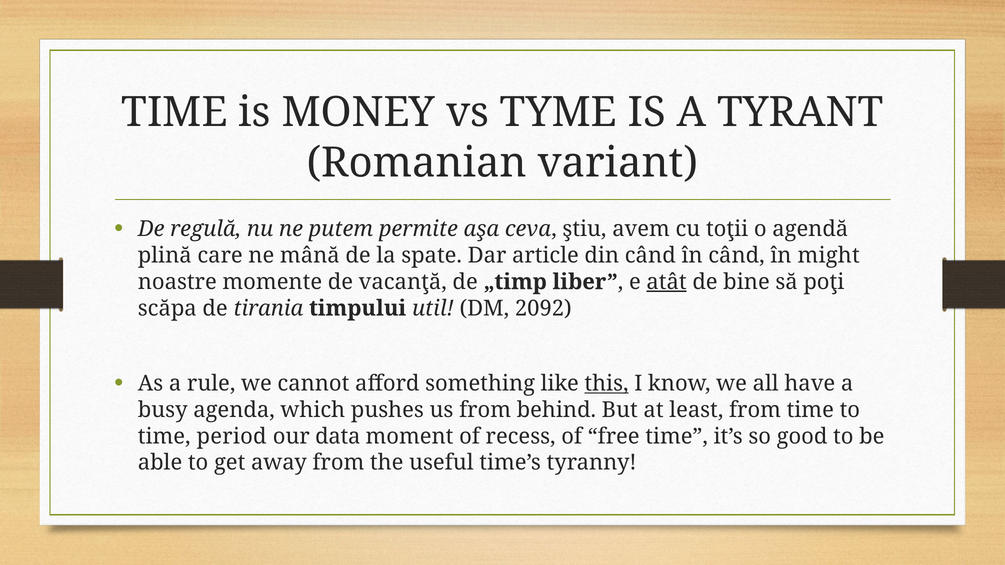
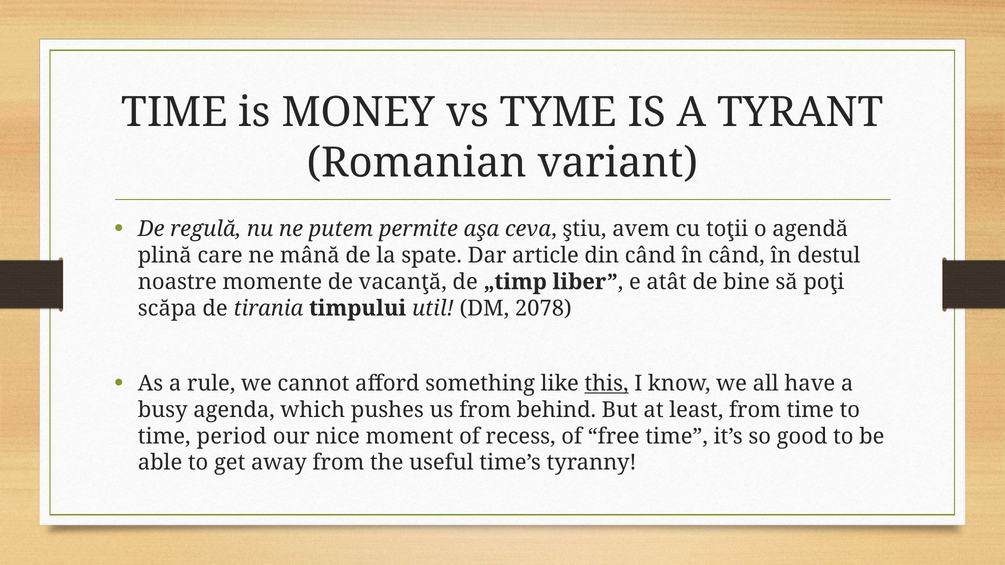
might: might -> destul (829, 256)
atât underline: present -> none (667, 282)
2092: 2092 -> 2078 (543, 308)
data: data -> nice (338, 437)
